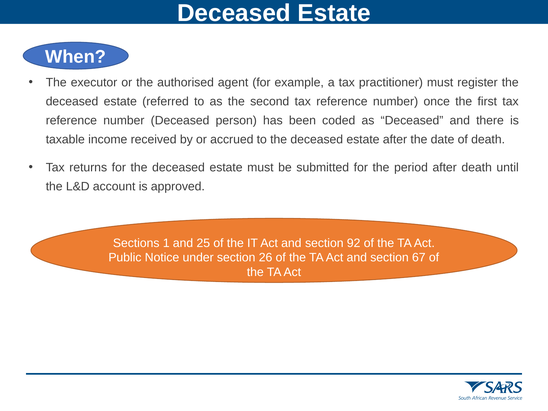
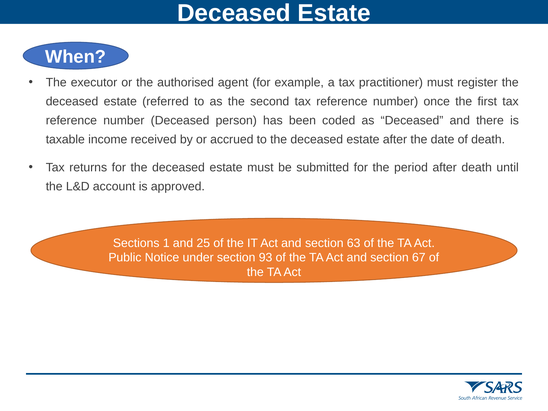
92: 92 -> 63 (354, 243)
26: 26 -> 93 (266, 258)
